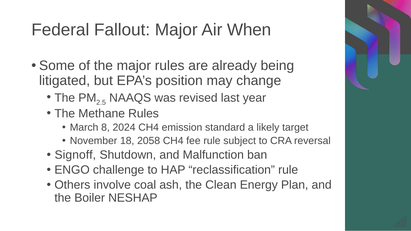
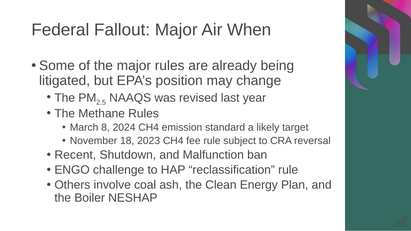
2058: 2058 -> 2023 (149, 141)
Signoff: Signoff -> Recent (75, 155)
